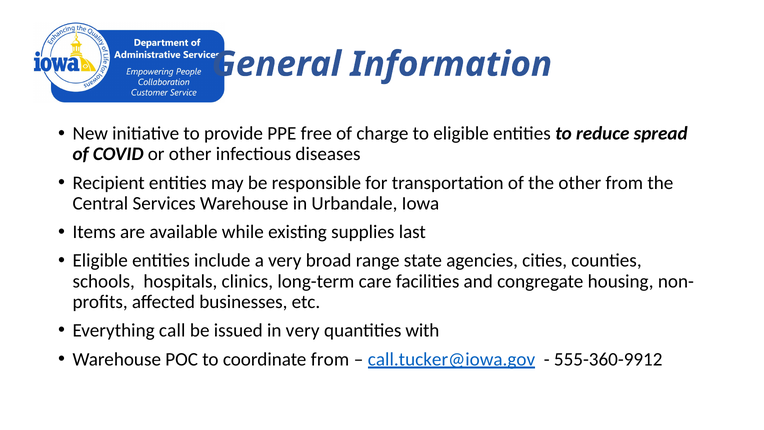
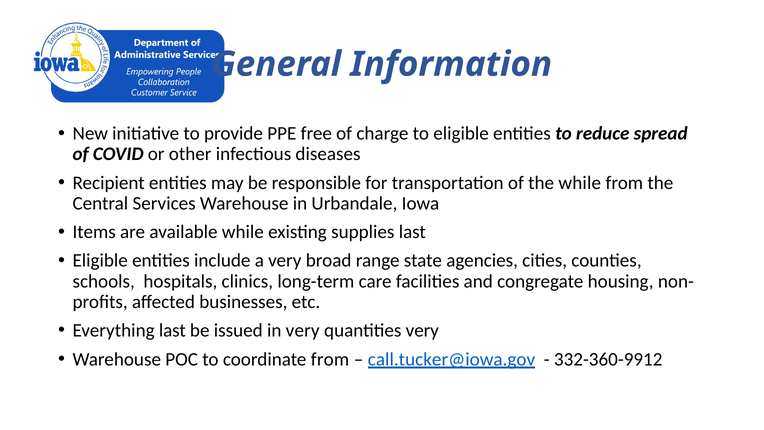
the other: other -> while (580, 183)
Everything call: call -> last (172, 330)
quantities with: with -> very (422, 330)
555-360-9912: 555-360-9912 -> 332-360-9912 (608, 359)
